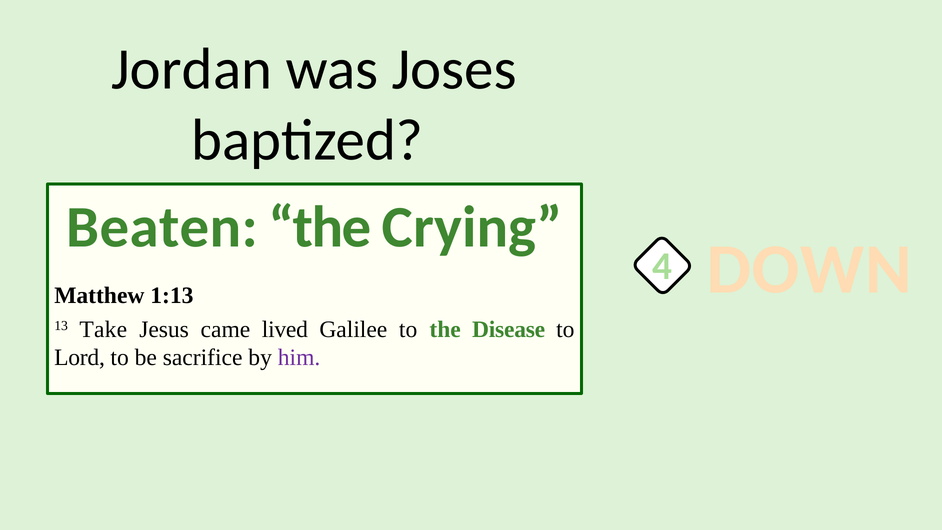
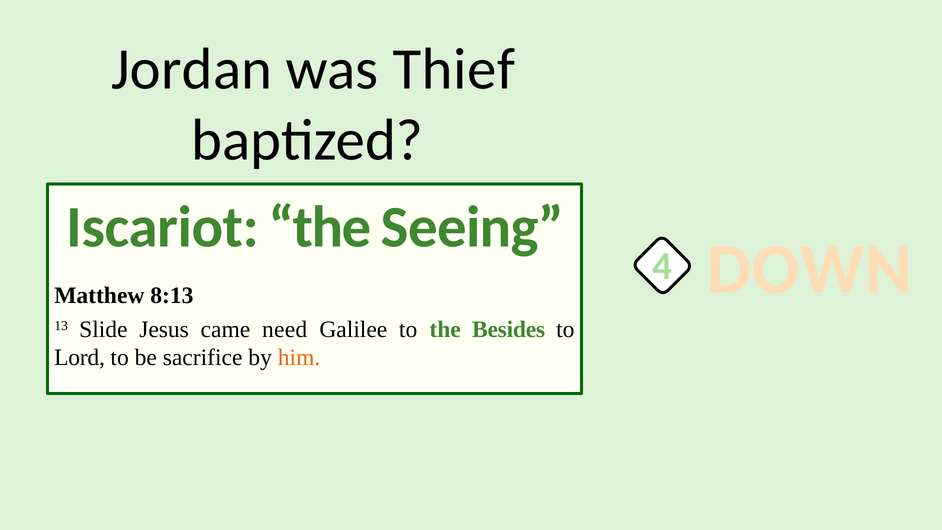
Joses: Joses -> Thief (454, 69)
Beaten: Beaten -> Iscariot (163, 227)
Crying: Crying -> Seeing (472, 227)
1:13: 1:13 -> 8:13 (172, 295)
Take: Take -> Slide (103, 329)
lived: lived -> need (285, 329)
Disease: Disease -> Besides (509, 329)
him colour: purple -> orange (299, 358)
